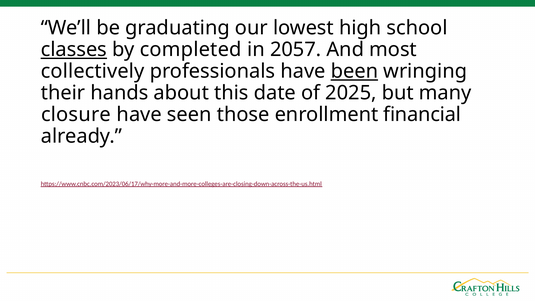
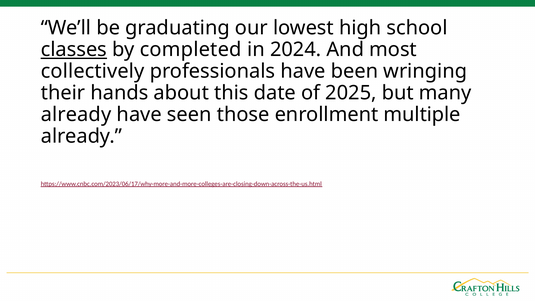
2057: 2057 -> 2024 (296, 50)
been underline: present -> none (354, 71)
closure: closure -> already (76, 115)
financial: financial -> multiple (422, 115)
